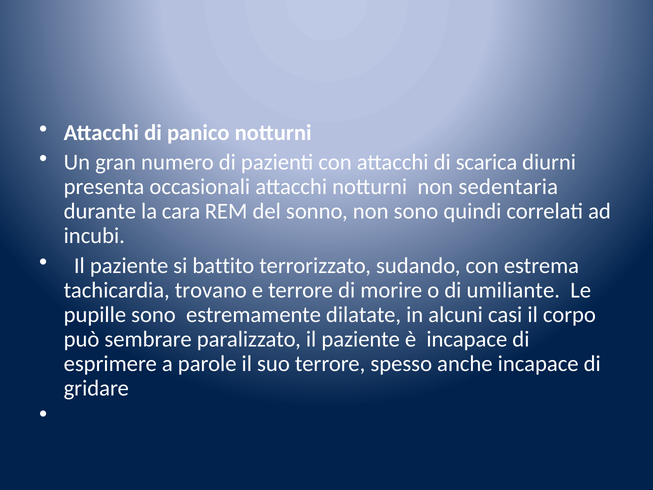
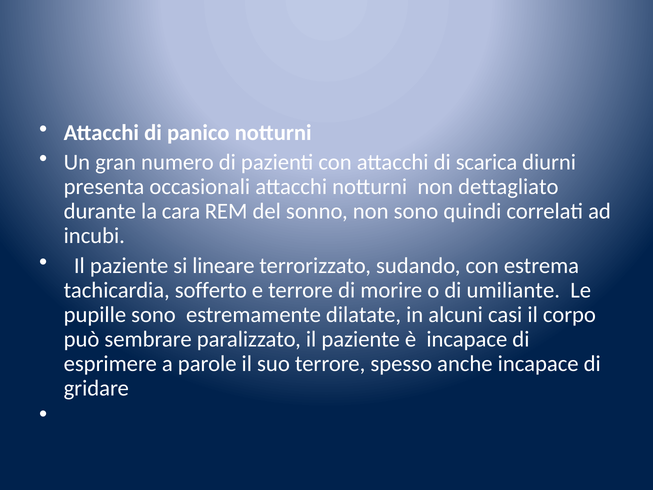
sedentaria: sedentaria -> dettagliato (508, 187)
battito: battito -> lineare (223, 266)
trovano: trovano -> sofferto (211, 290)
